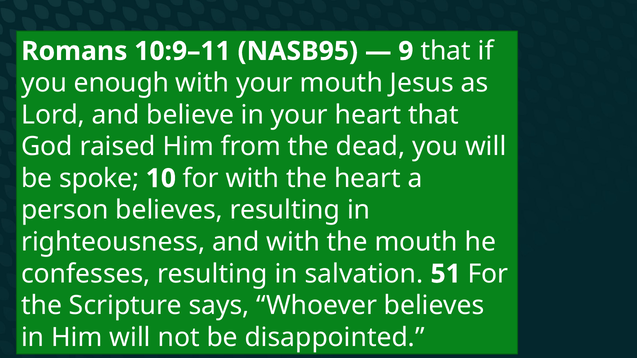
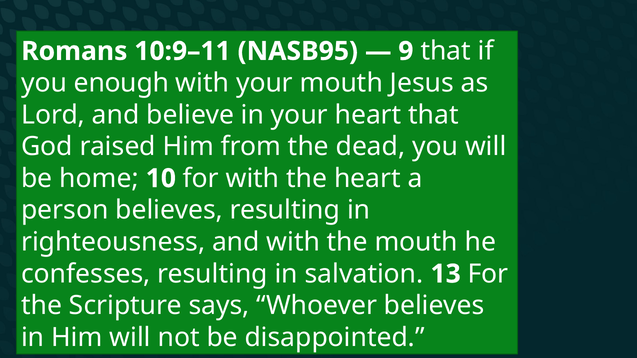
spoke: spoke -> home (99, 179)
51: 51 -> 13 (446, 274)
